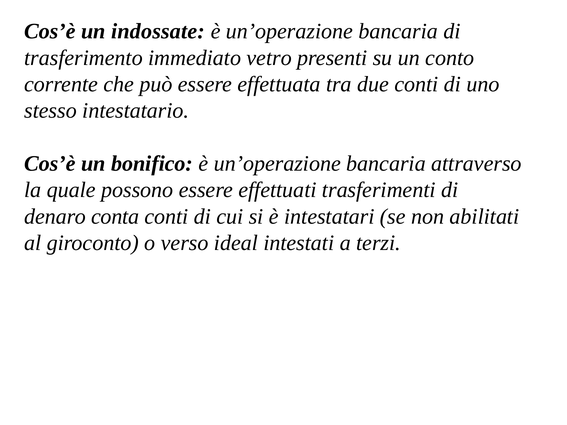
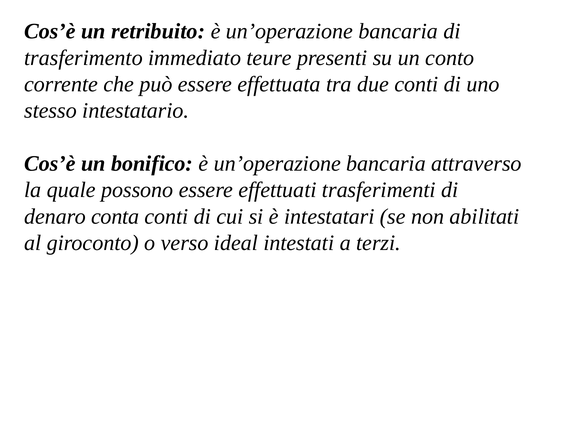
indossate: indossate -> retribuito (158, 31)
vetro: vetro -> teure (269, 58)
